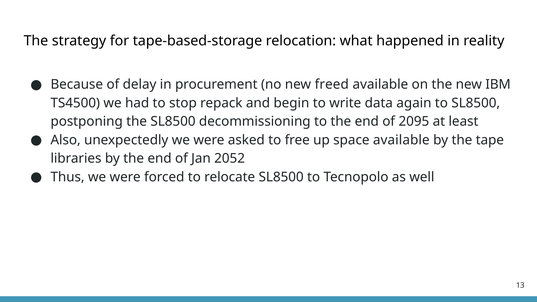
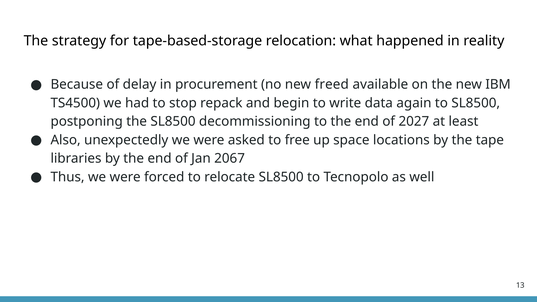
2095: 2095 -> 2027 (414, 121)
space available: available -> locations (401, 140)
2052: 2052 -> 2067 (230, 159)
